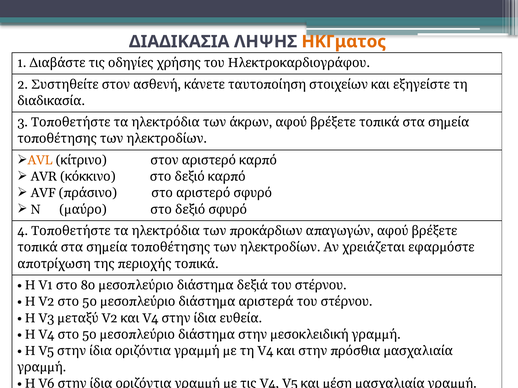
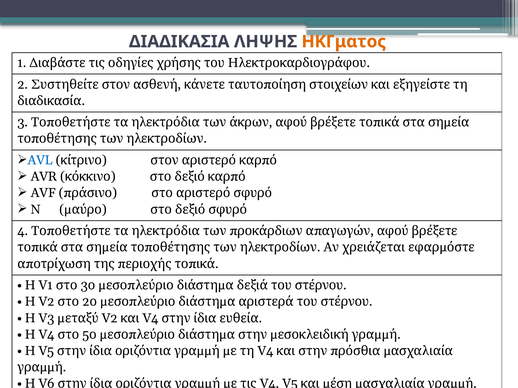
AVL colour: orange -> blue (40, 161)
V1 8: 8 -> 3 (84, 286)
V2 5: 5 -> 2 (86, 302)
